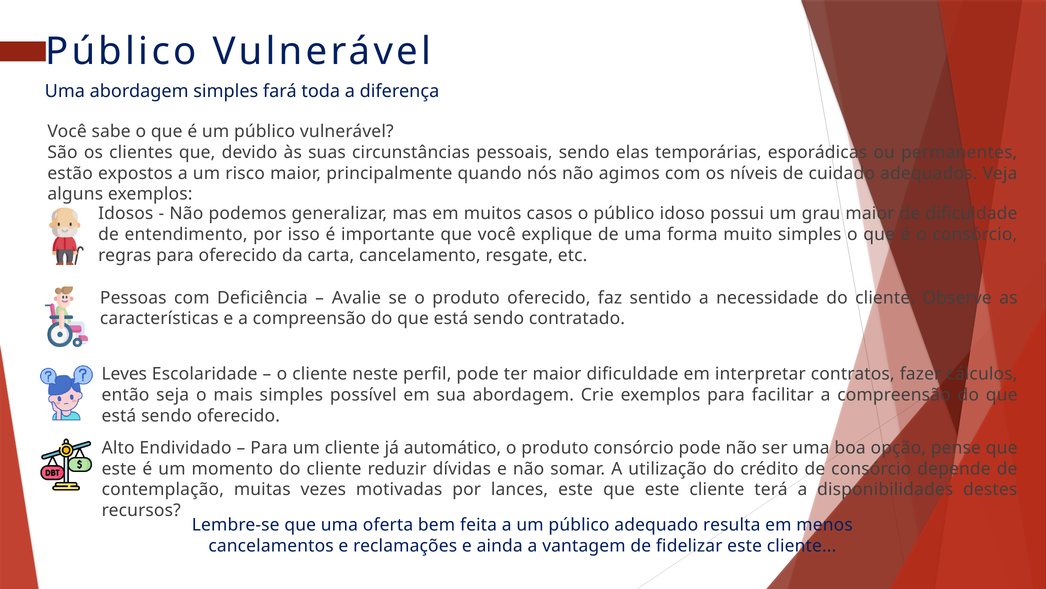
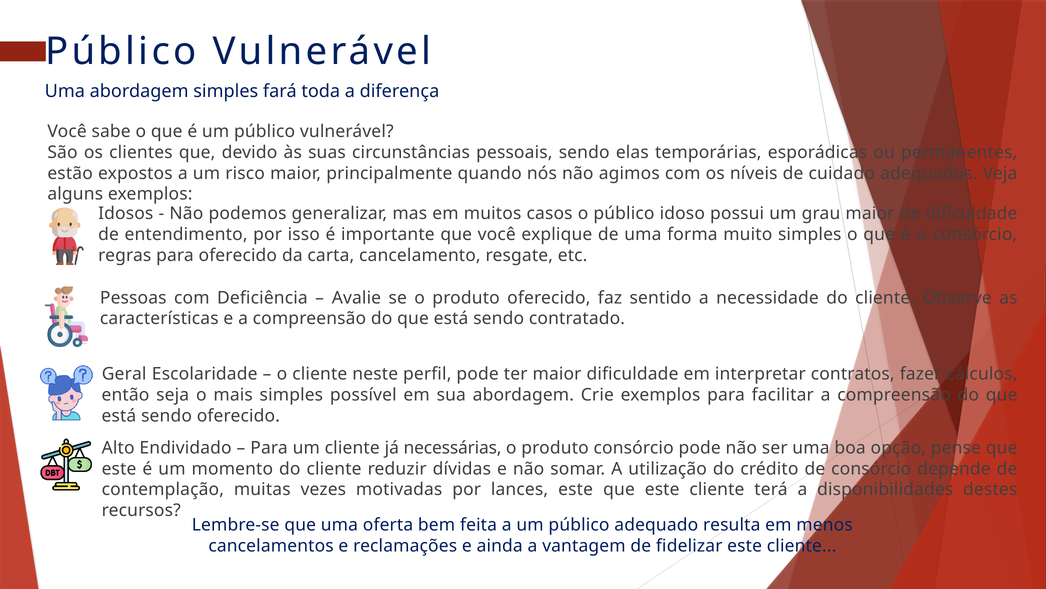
Leves: Leves -> Geral (124, 374)
automático: automático -> necessárias (453, 447)
